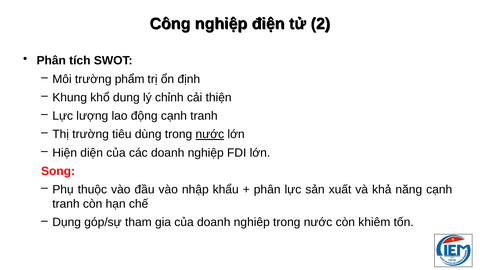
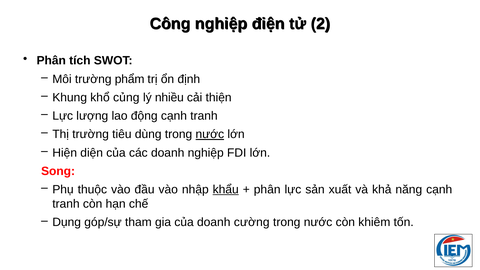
dung: dung -> củng (126, 97)
chỉnh: chỉnh -> nhiều (169, 97)
khẩu underline: none -> present (226, 190)
nghiêp: nghiêp -> cường (252, 222)
